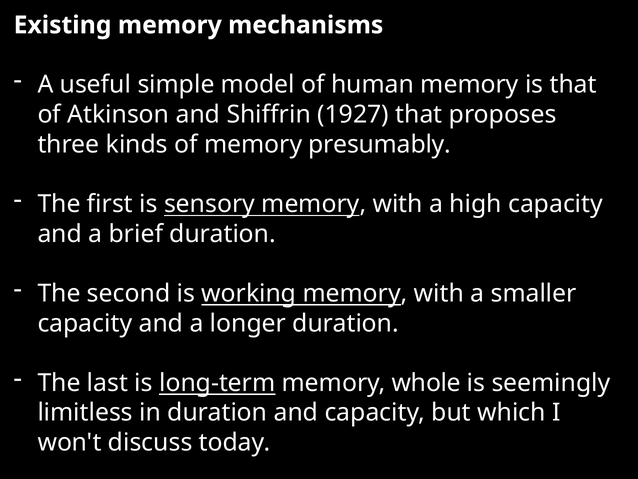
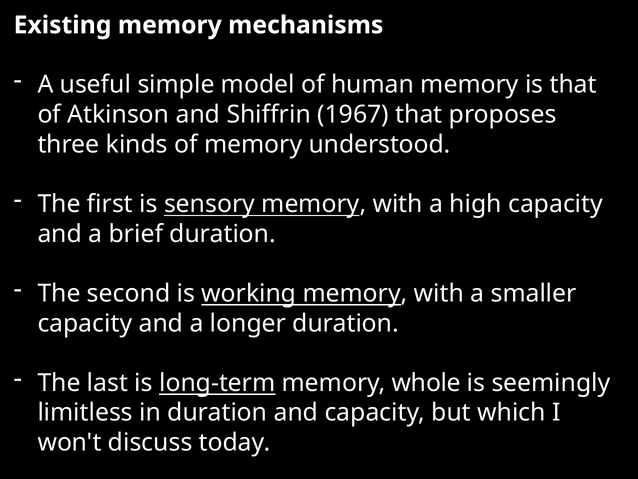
1927: 1927 -> 1967 (353, 114)
presumably: presumably -> understood (380, 144)
